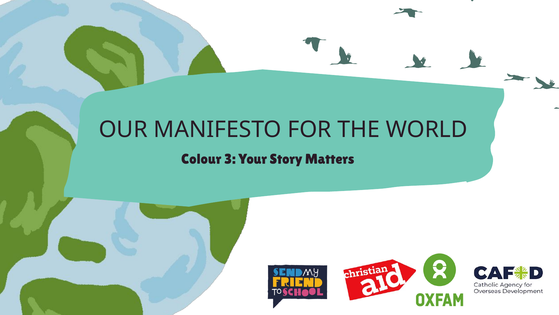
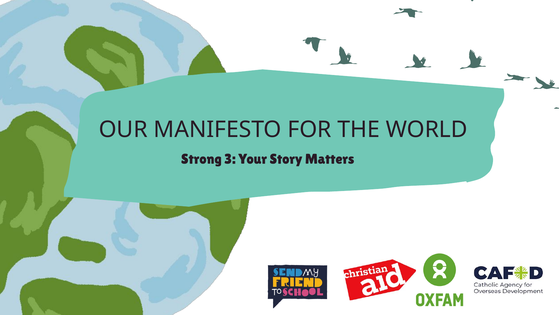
Colour: Colour -> Strong (201, 159)
